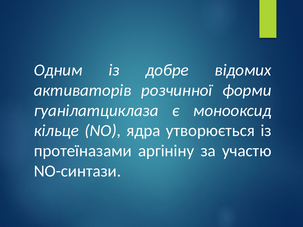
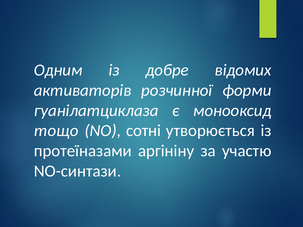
кільце: кільце -> тощо (56, 131)
ядра: ядра -> сотні (144, 131)
